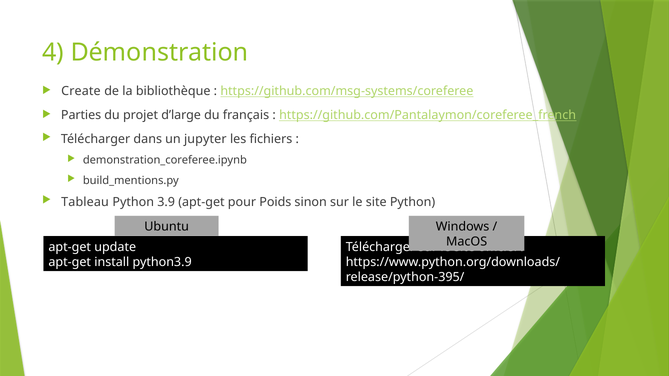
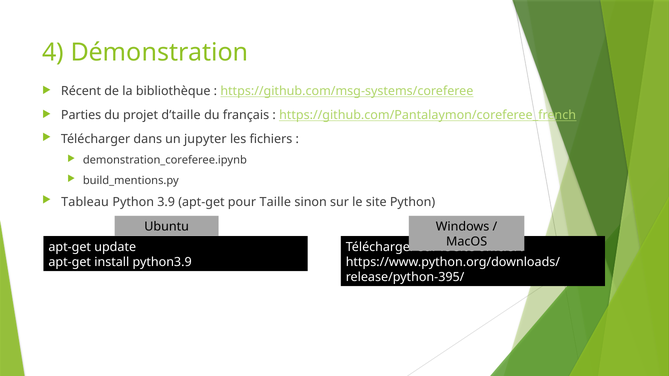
Create: Create -> Récent (81, 91)
d’large: d’large -> d’taille (181, 115)
Poids: Poids -> Taille (275, 202)
